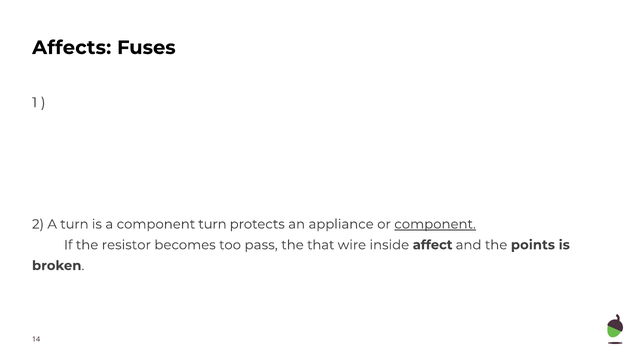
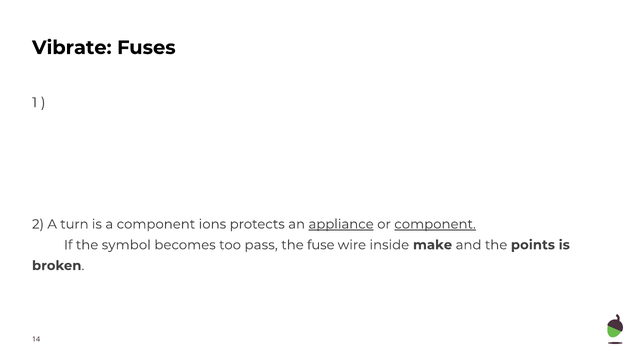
Affects: Affects -> Vibrate (72, 48)
component turn: turn -> ions (212, 224)
appliance underline: none -> present (341, 224)
resistor: resistor -> symbol (126, 245)
that: that -> fuse (321, 245)
affect: affect -> make (433, 245)
